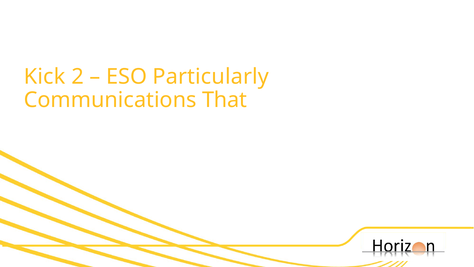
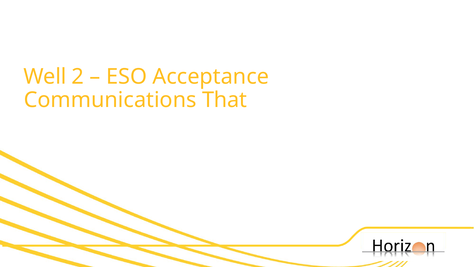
Kick: Kick -> Well (45, 77)
Particularly: Particularly -> Acceptance (211, 77)
